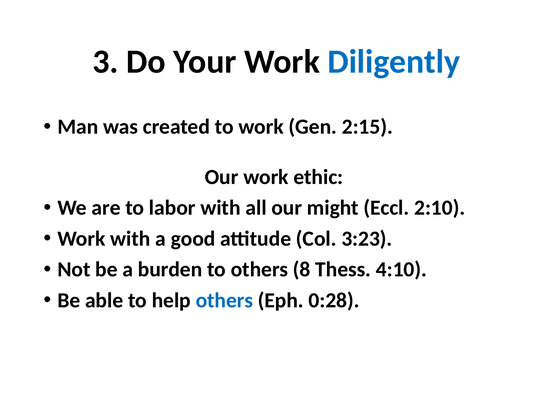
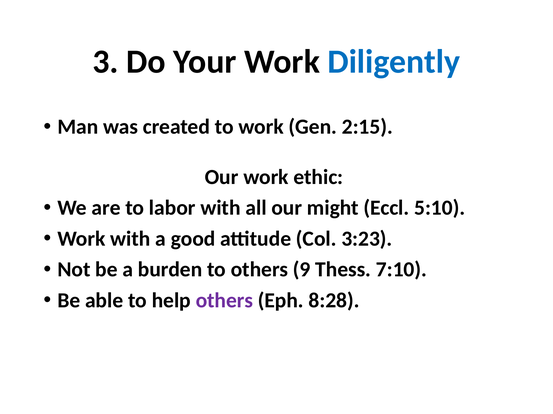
2:10: 2:10 -> 5:10 (440, 208)
8: 8 -> 9 (302, 270)
4:10: 4:10 -> 7:10 (401, 270)
others colour: blue -> purple (224, 301)
0:28: 0:28 -> 8:28 (334, 301)
